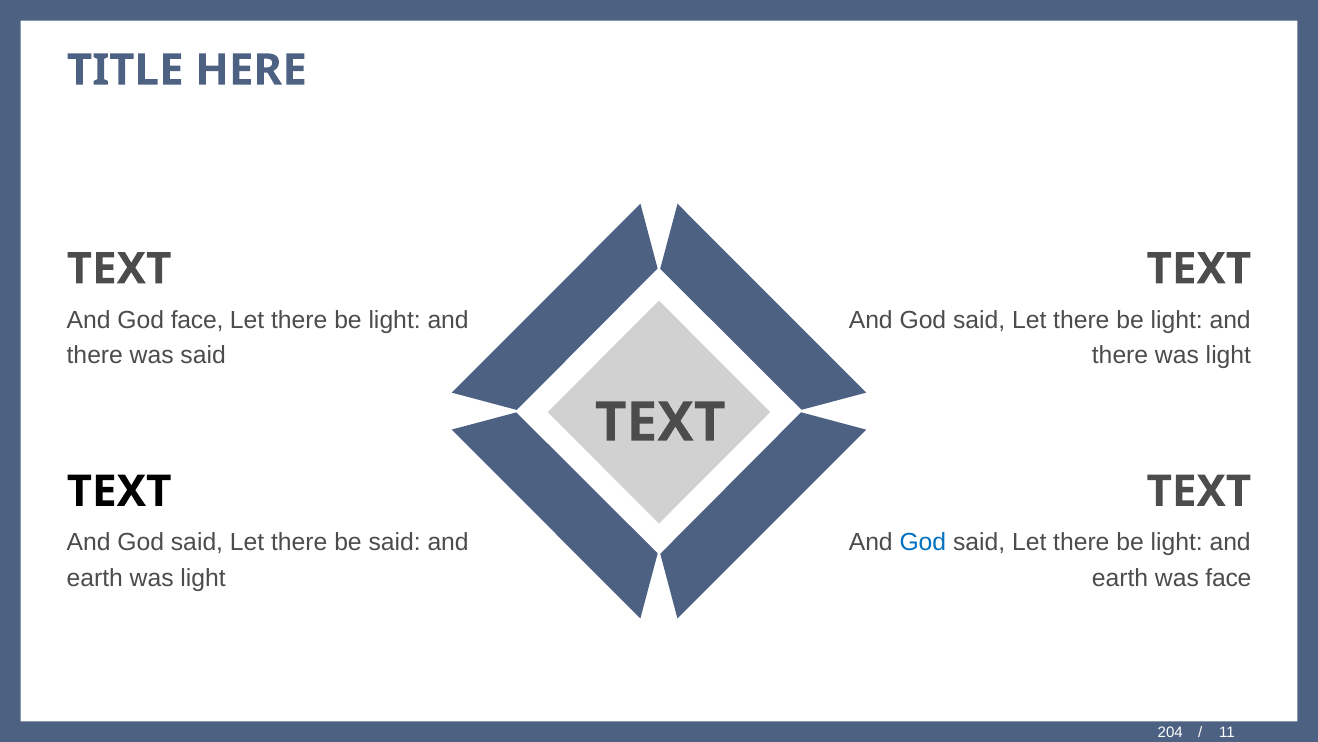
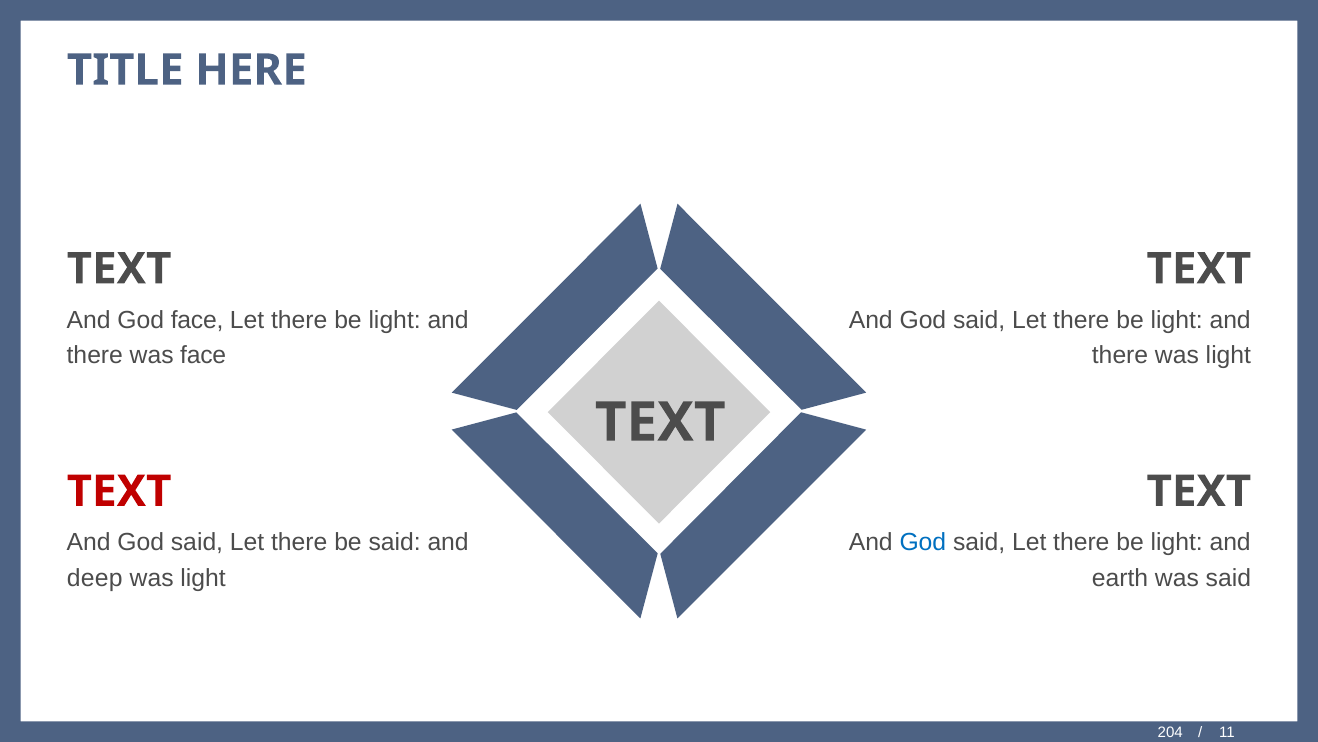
was said: said -> face (203, 356)
TEXT colour: black -> red (119, 491)
earth: earth -> deep (95, 578)
was face: face -> said (1228, 578)
